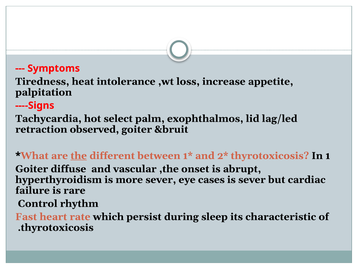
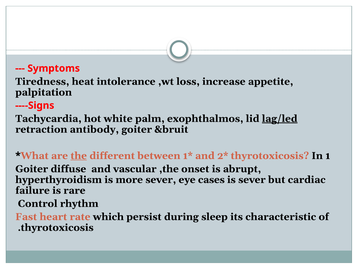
select: select -> white (118, 118)
lag/led underline: none -> present (280, 118)
observed: observed -> antibody (94, 129)
